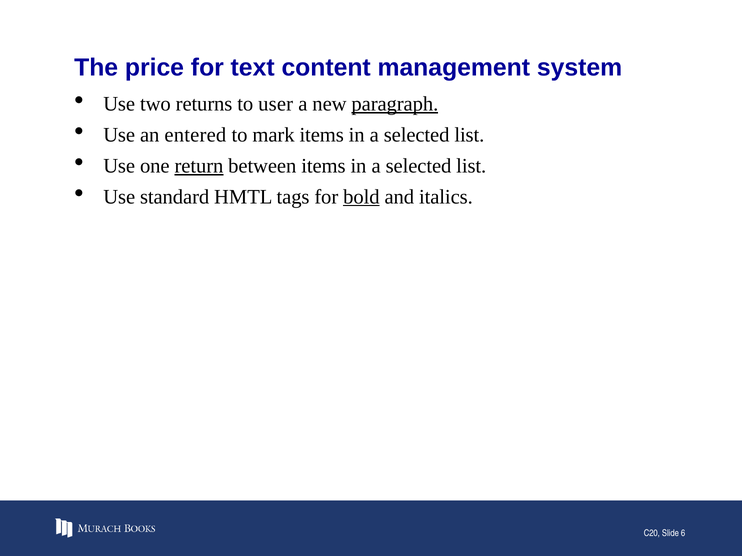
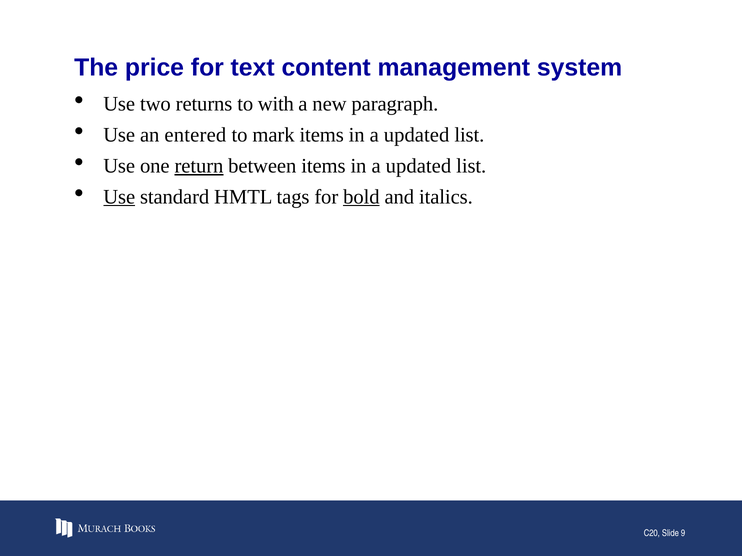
user: user -> with (276, 104)
paragraph underline: present -> none (395, 104)
selected: selected -> updated (417, 135)
selected: selected -> updated (418, 166)
Use underline: none -> present (119, 197)
6: 6 -> 9 (683, 534)
